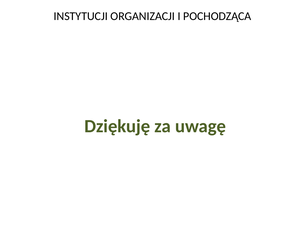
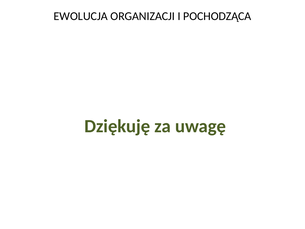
INSTYTUCJI: INSTYTUCJI -> EWOLUCJA (81, 16)
